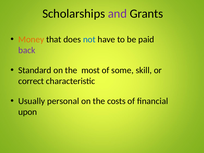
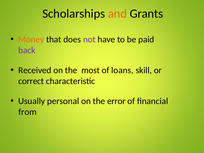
and colour: purple -> orange (117, 14)
not colour: blue -> purple (89, 39)
Standard: Standard -> Received (35, 70)
some: some -> loans (122, 70)
costs: costs -> error (116, 101)
upon: upon -> from (28, 112)
